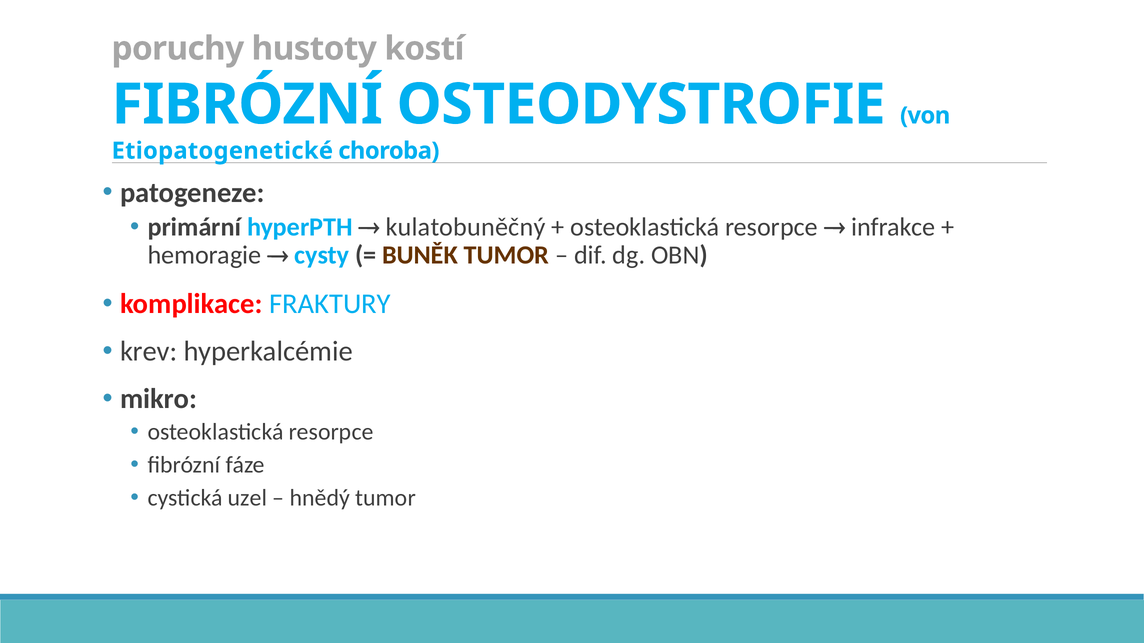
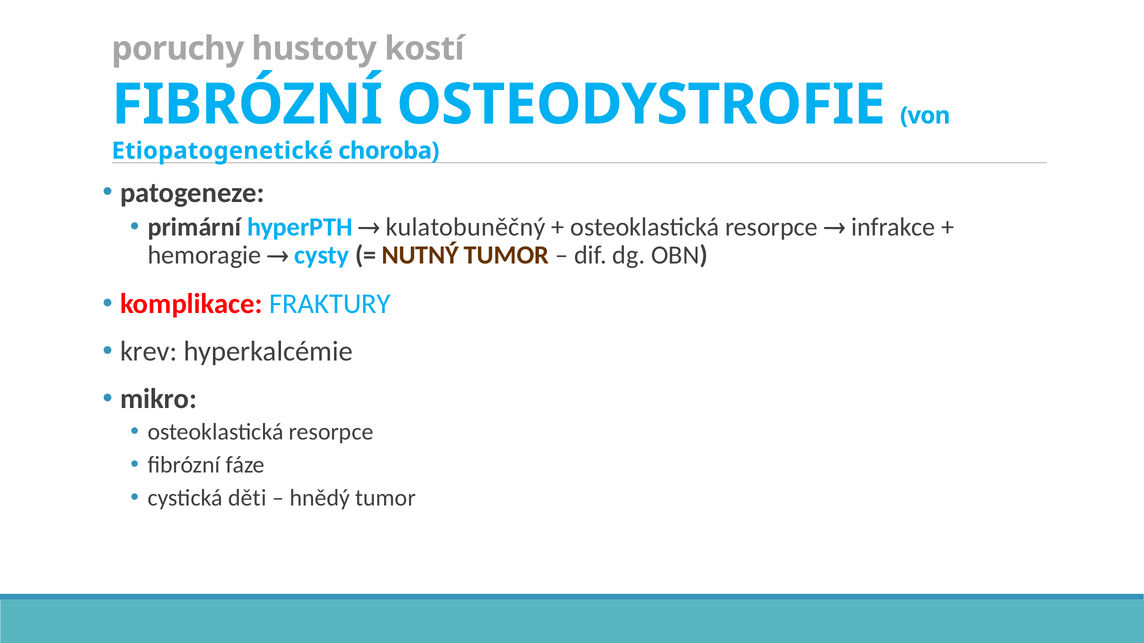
BUNĚK: BUNĚK -> NUTNÝ (420, 255)
uzel: uzel -> děti (247, 498)
